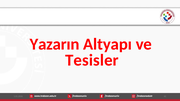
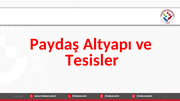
Yazarın: Yazarın -> Paydaş (54, 44)
